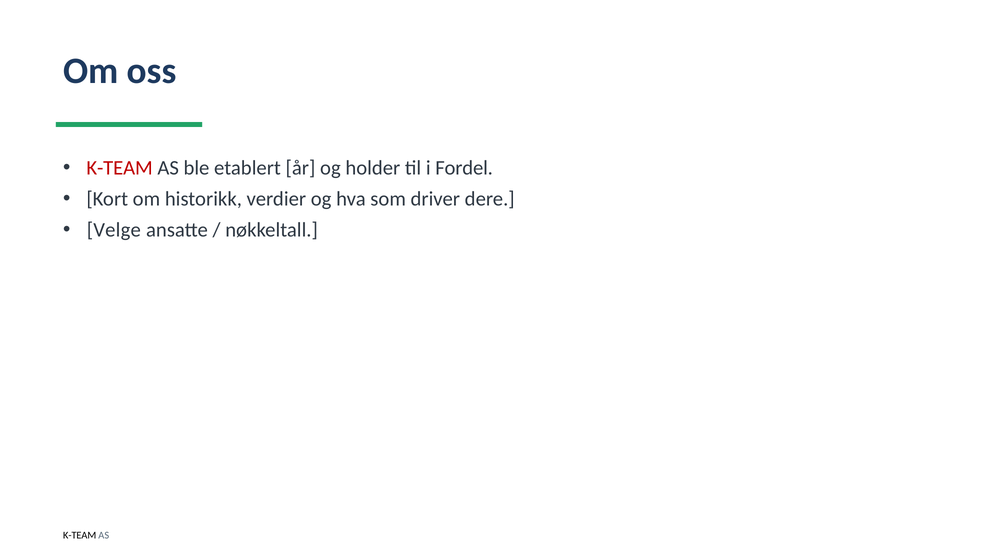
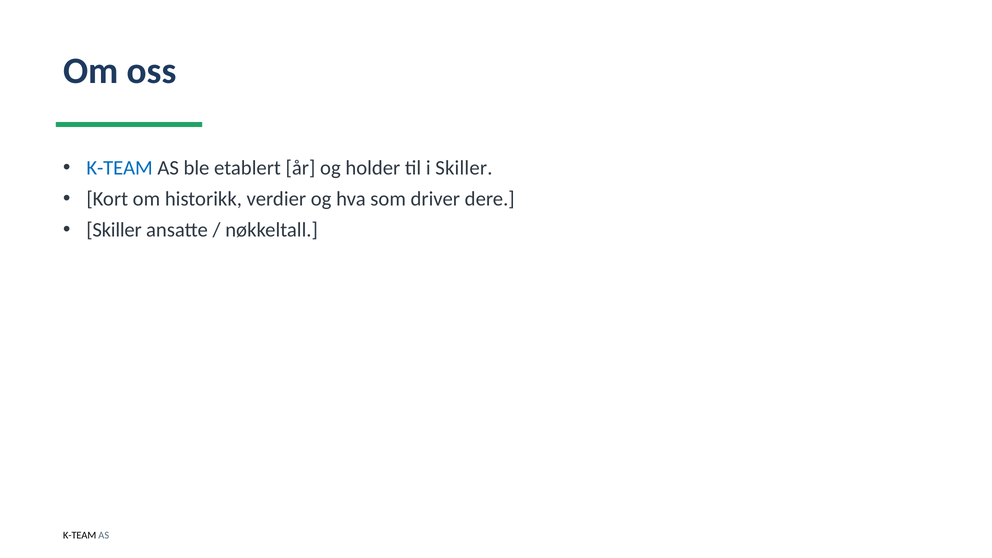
K-TEAM colour: red -> blue (120, 168)
i Fordel: Fordel -> Skiller (464, 168)
Velge: Velge -> Skiller (114, 230)
